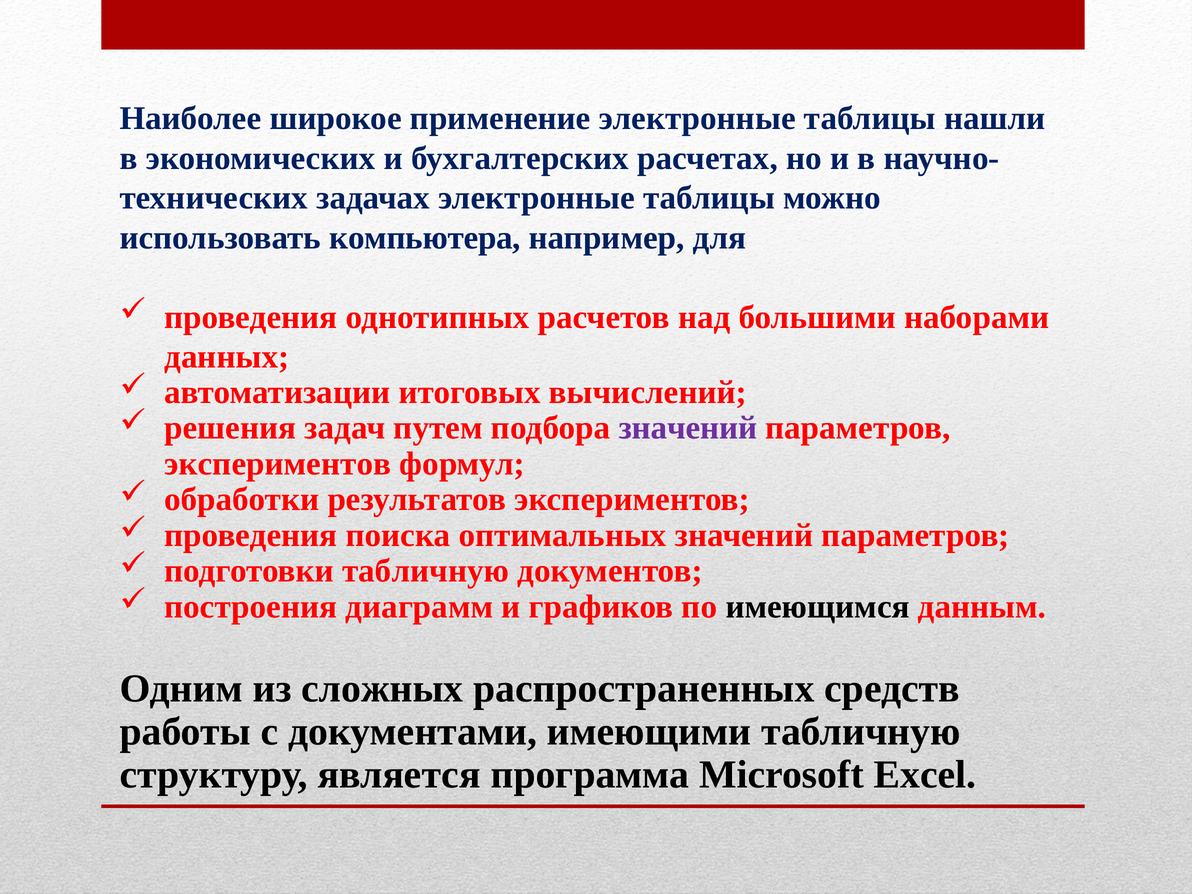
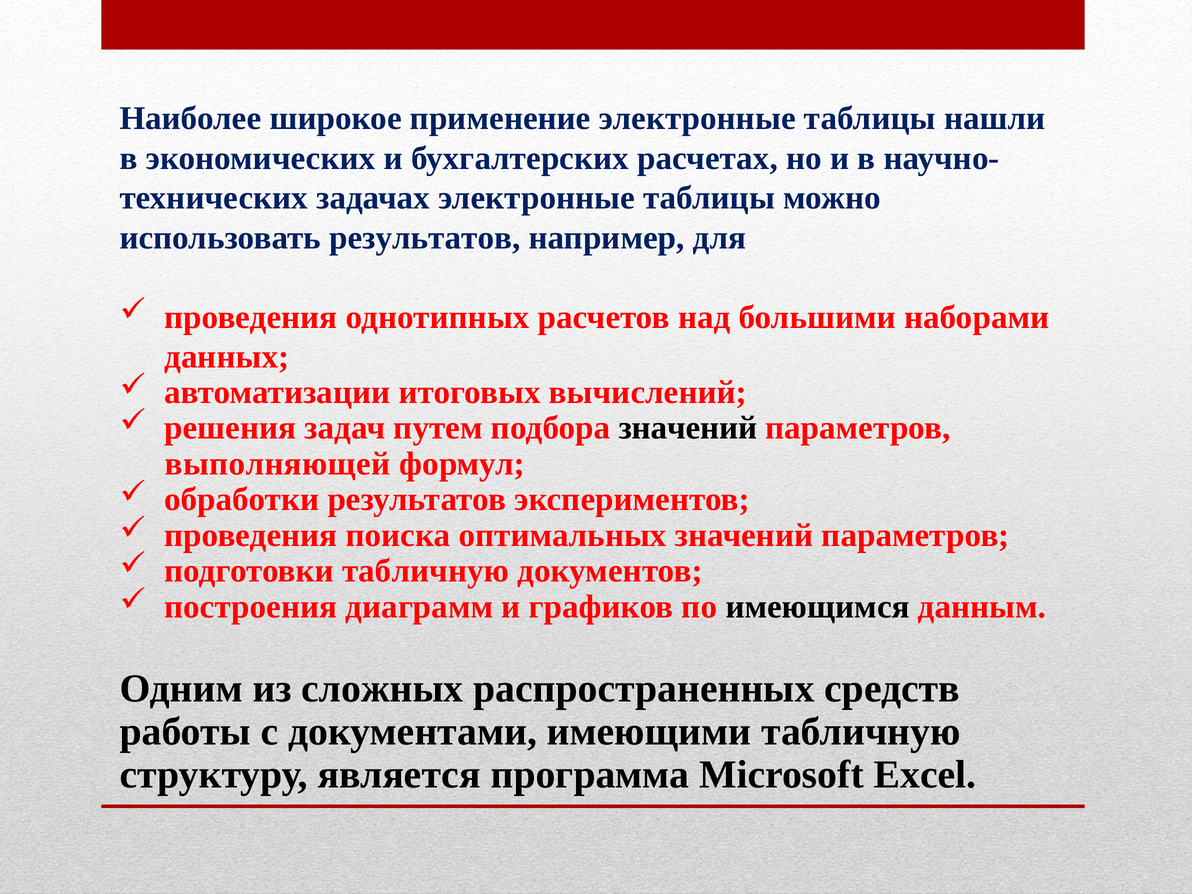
использовать компьютера: компьютера -> результатов (425, 238)
значений colour: purple -> black (688, 428)
экспериментов: экспериментов -> выполняющей (278, 464)
